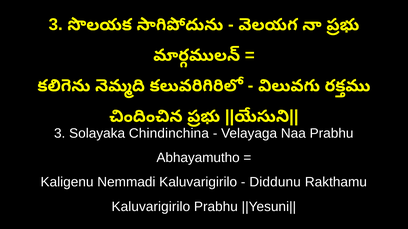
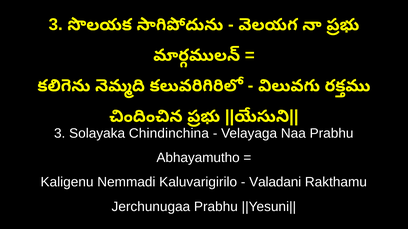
Diddunu: Diddunu -> Valadani (275, 182)
Kaluvarigirilo: Kaluvarigirilo -> Jerchunugaa (151, 207)
